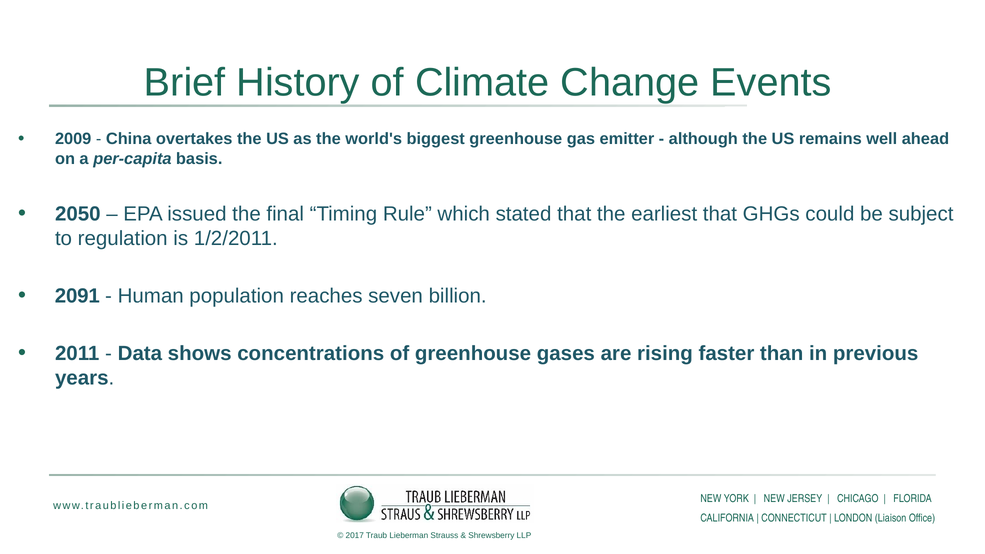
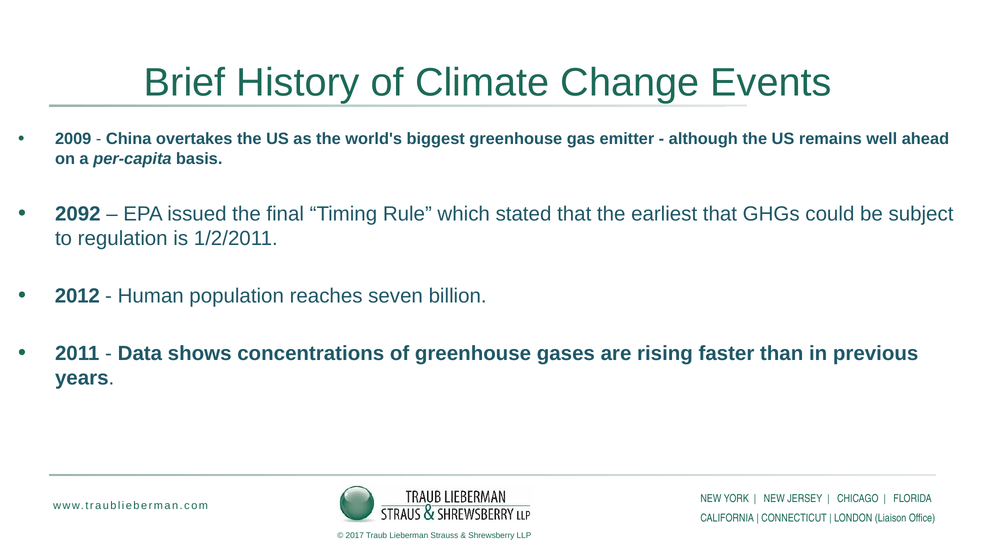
2050: 2050 -> 2092 (78, 214)
2091: 2091 -> 2012 (77, 296)
